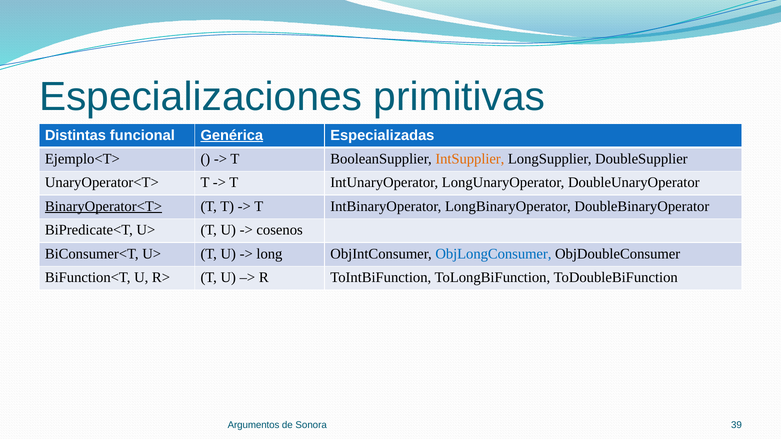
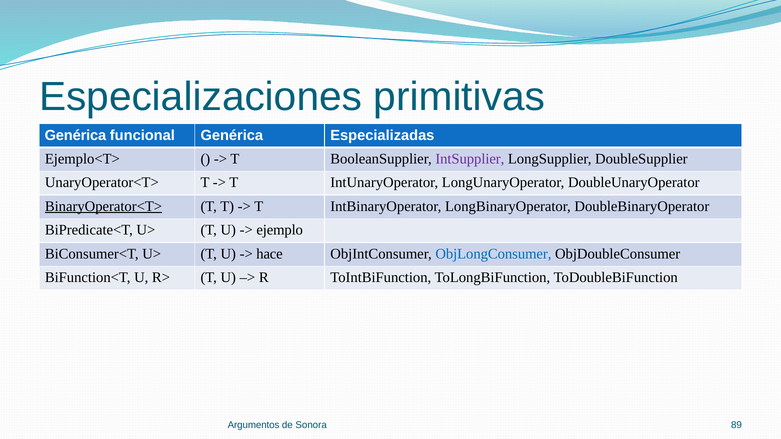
Distintas: Distintas -> Genérica (75, 135)
Genérica underline: present -> none (232, 135)
IntSupplier colour: orange -> purple (470, 159)
cosenos: cosenos -> ejemplo (280, 230)
long: long -> hace (270, 254)
39: 39 -> 89 (737, 425)
